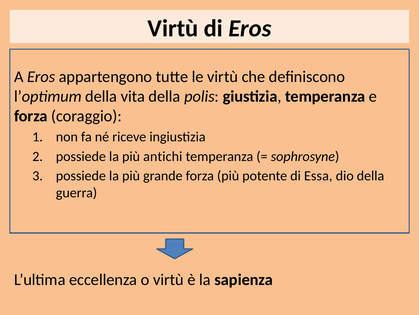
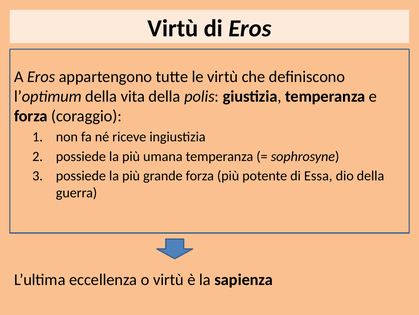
antichi: antichi -> umana (163, 156)
